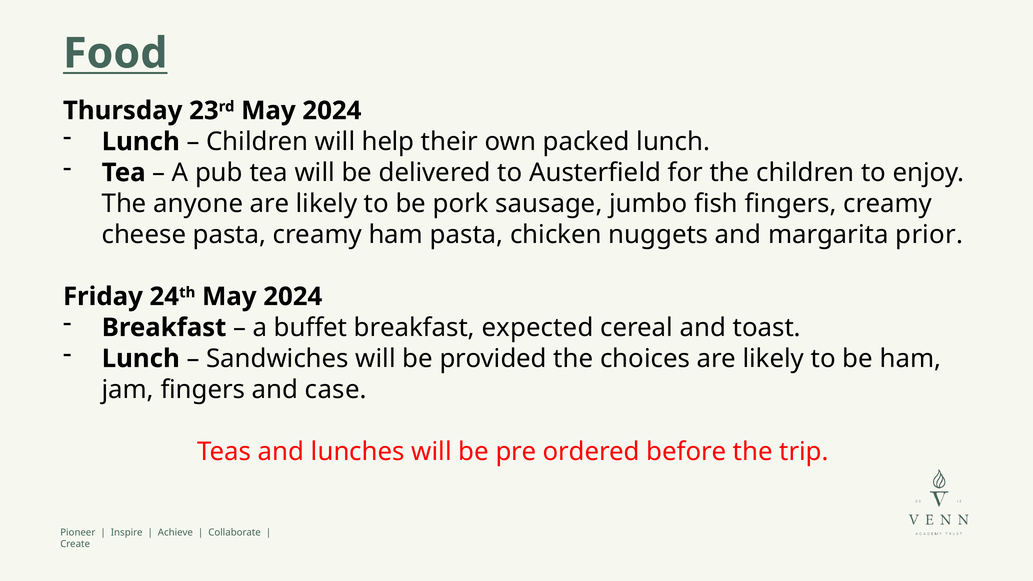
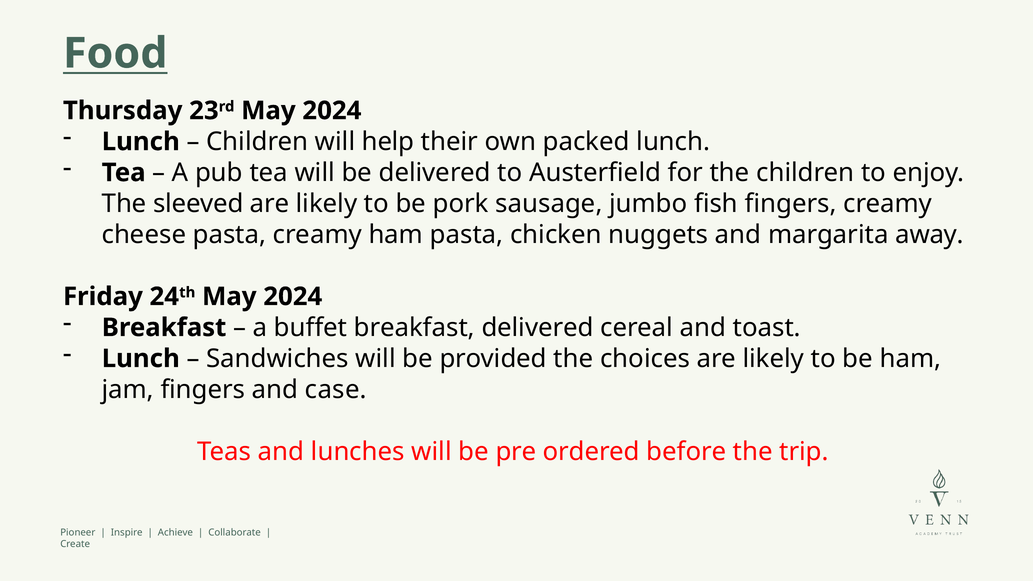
anyone: anyone -> sleeved (198, 204)
prior: prior -> away (930, 235)
breakfast expected: expected -> delivered (538, 328)
